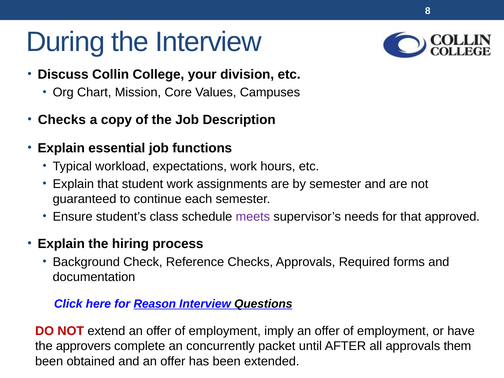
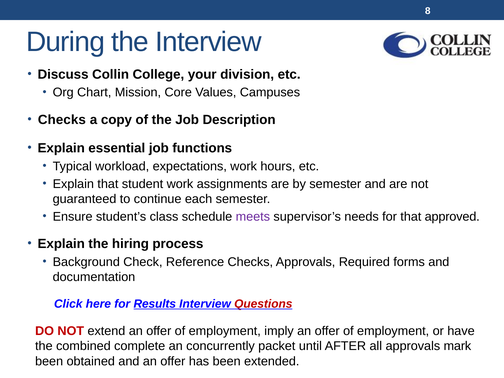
Reason: Reason -> Results (155, 304)
Questions colour: black -> red (263, 304)
approvers: approvers -> combined (83, 346)
them: them -> mark (457, 346)
